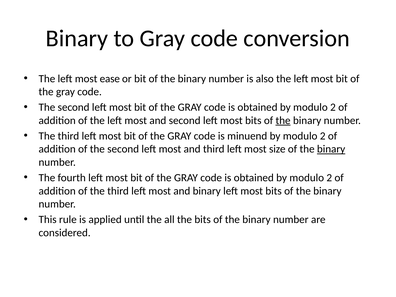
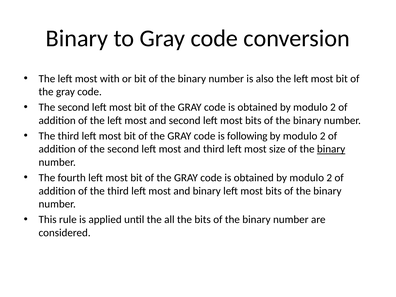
ease: ease -> with (110, 79)
the underline: present -> none (283, 120)
minuend: minuend -> following (247, 136)
